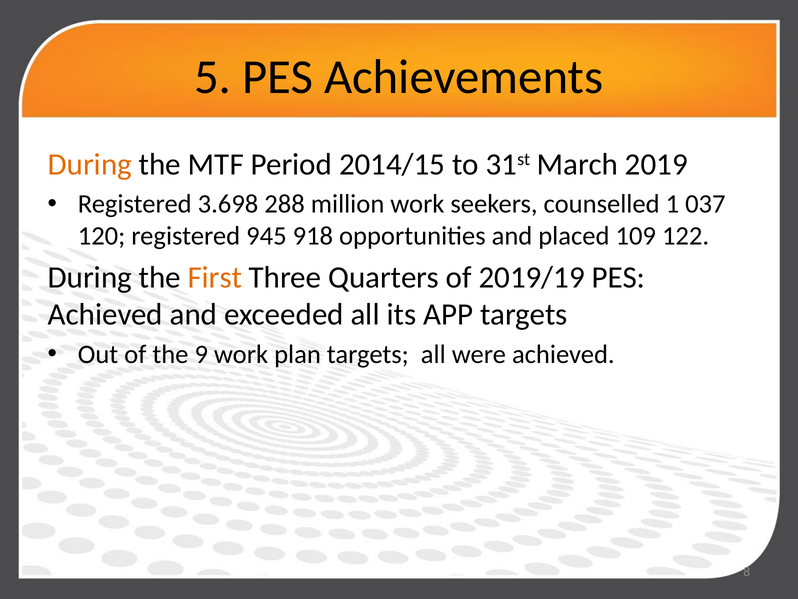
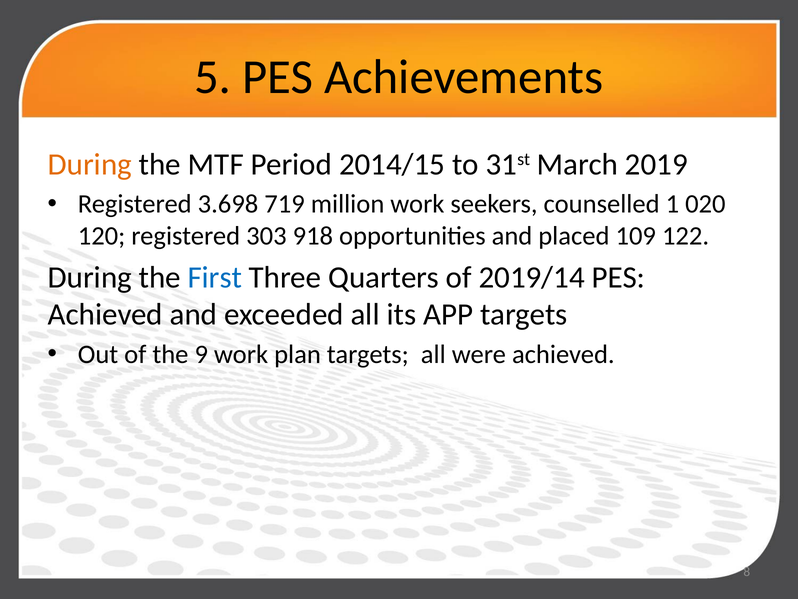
288: 288 -> 719 (285, 204)
037: 037 -> 020 (705, 204)
945: 945 -> 303 (266, 236)
First colour: orange -> blue (215, 277)
2019/19: 2019/19 -> 2019/14 (532, 277)
